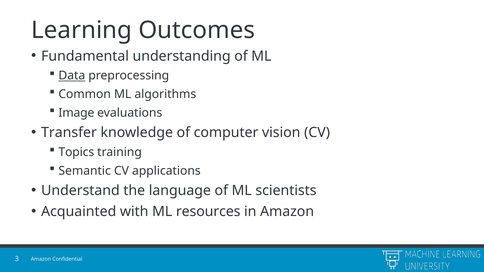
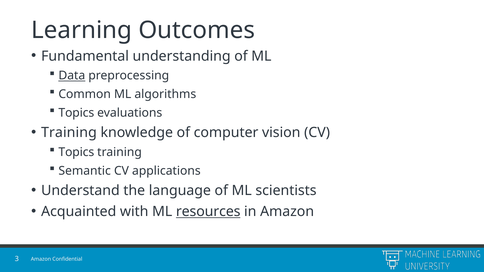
Image: Image -> Topics (76, 113)
Transfer: Transfer -> Training (69, 133)
resources underline: none -> present (208, 212)
